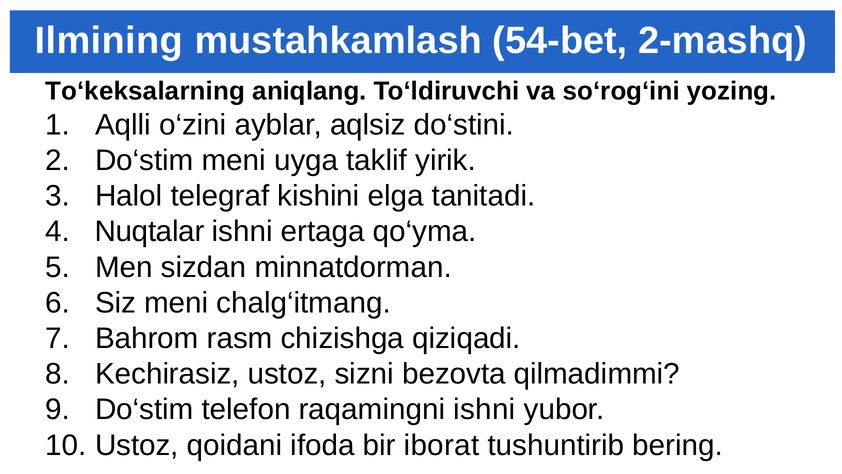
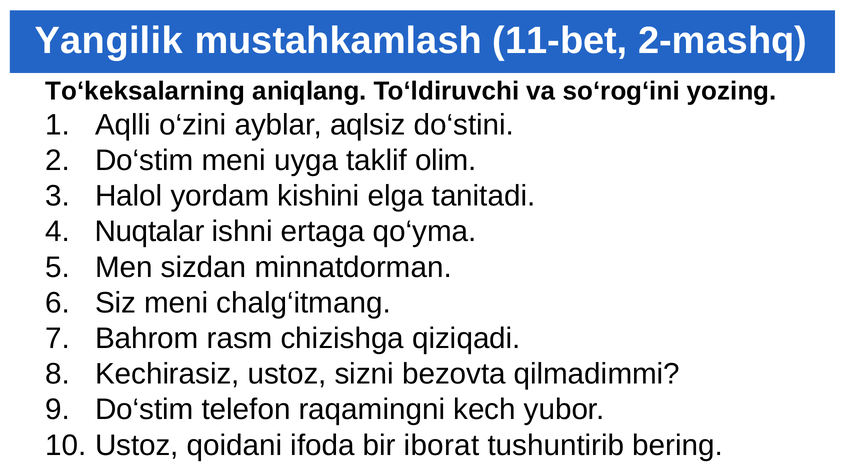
Ilmining: Ilmining -> Yangilik (109, 40)
54-bet: 54-bet -> 11-bet (560, 40)
yirik: yirik -> olim (446, 160)
telegraf: telegraf -> yordam (220, 196)
raqamingni ishni: ishni -> kech (484, 410)
